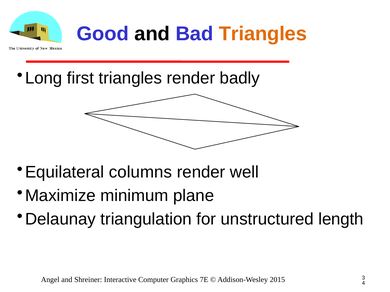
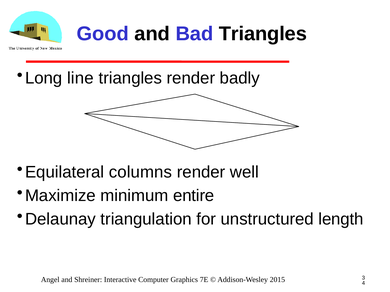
Triangles colour: orange -> black (263, 34)
first: first -> line (80, 78)
plane: plane -> entire (194, 196)
